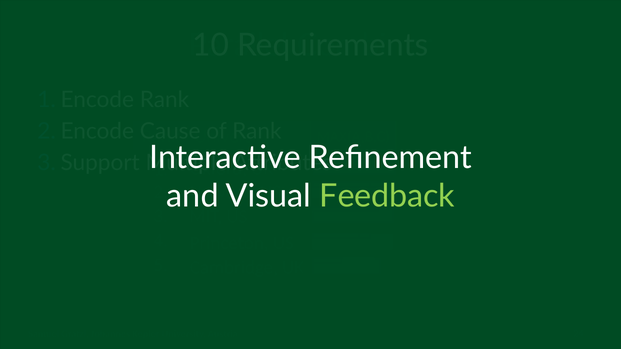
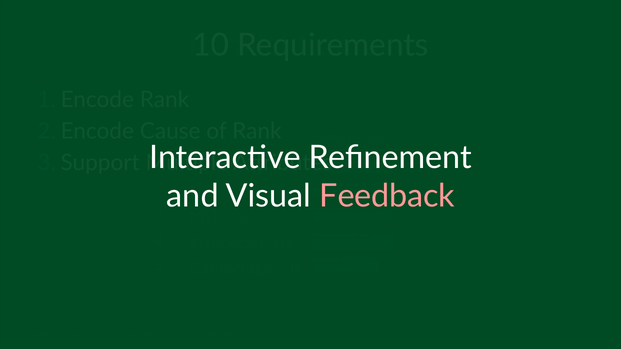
Feedback colour: light green -> pink (387, 196)
